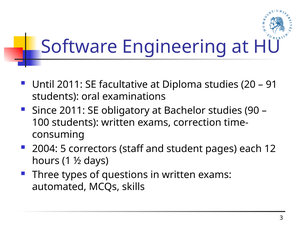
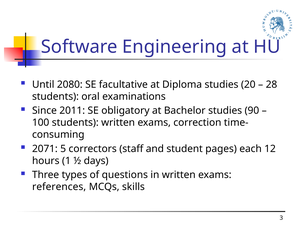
Until 2011: 2011 -> 2080 (70, 84)
91: 91 -> 28 (271, 84)
2004: 2004 -> 2071 (45, 149)
automated: automated -> references (59, 187)
